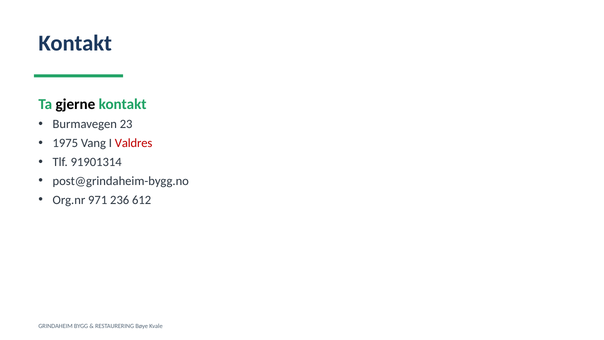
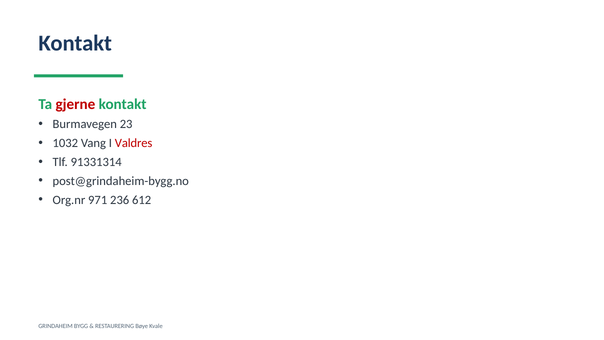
gjerne colour: black -> red (75, 104)
1975: 1975 -> 1032 (65, 143)
91901314: 91901314 -> 91331314 (96, 162)
